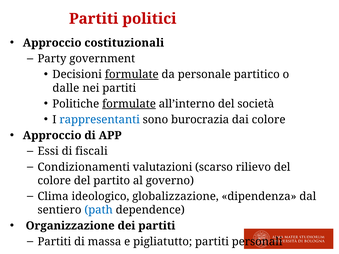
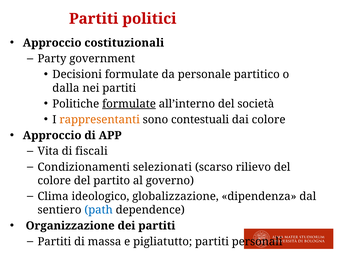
formulate underline: present -> none (132, 75)
dalle: dalle -> dalla (66, 88)
rappresentanti colour: blue -> orange (100, 120)
burocrazia: burocrazia -> contestuali (200, 120)
Essi: Essi -> Vita (48, 151)
valutazioni: valutazioni -> selezionati (162, 167)
